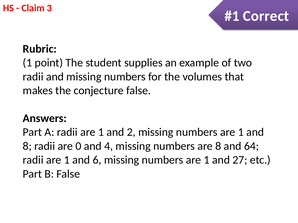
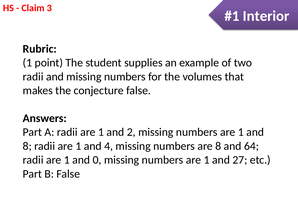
Correct: Correct -> Interior (266, 16)
8 radii are 0: 0 -> 1 (78, 146)
6: 6 -> 0 (97, 160)
